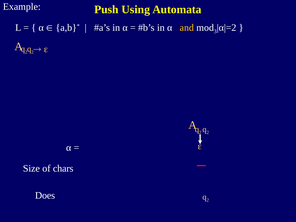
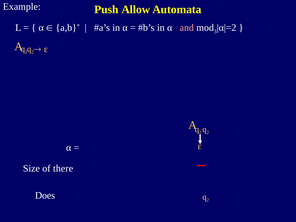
Using: Using -> Allow (136, 9)
and colour: yellow -> pink (187, 28)
chars: chars -> there (63, 168)
